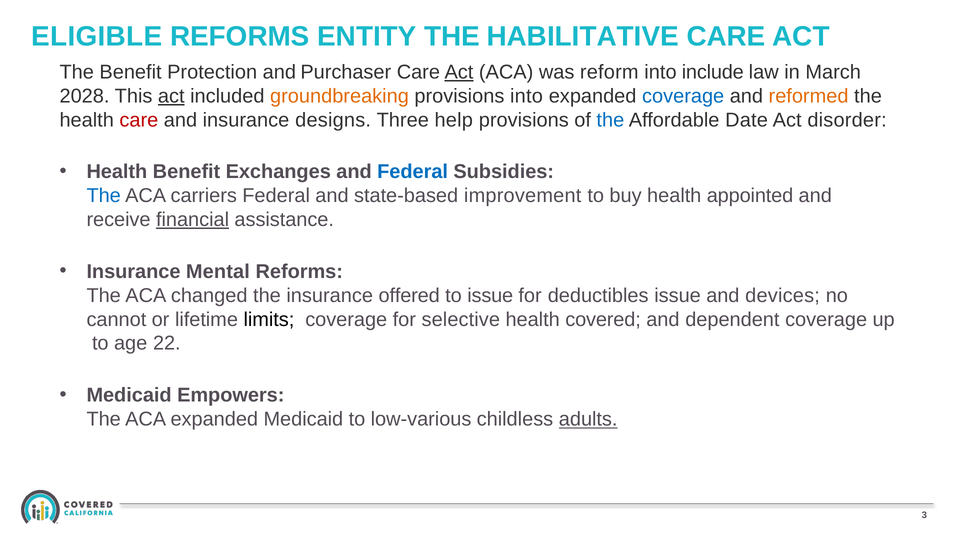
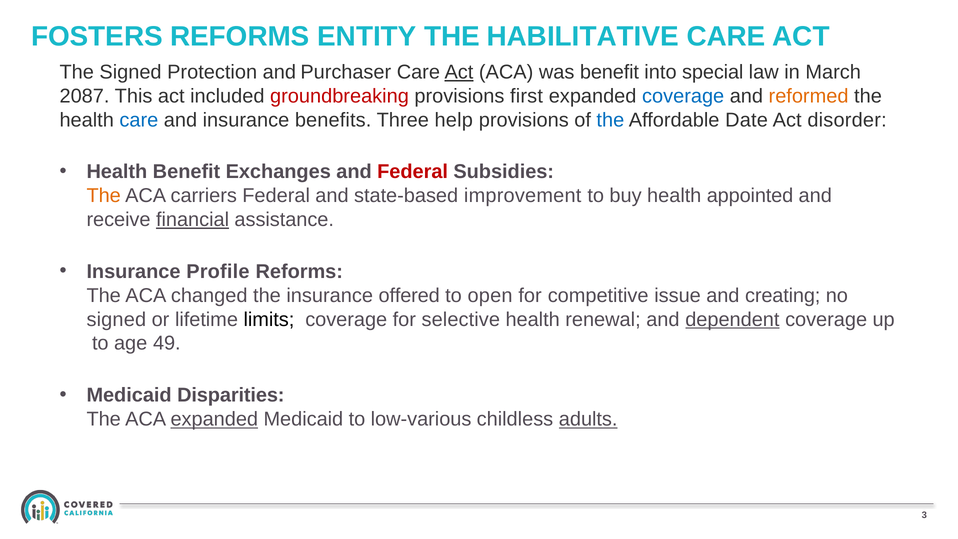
ELIGIBLE: ELIGIBLE -> FOSTERS (97, 37)
The Benefit: Benefit -> Signed (131, 72)
was reform: reform -> benefit (609, 72)
include: include -> special (713, 72)
2028: 2028 -> 2087 (85, 96)
act underline: present -> none (171, 96)
groundbreaking colour: orange -> red (339, 96)
provisions into: into -> first (526, 96)
care colour: red -> blue (139, 120)
designs: designs -> benefits (333, 120)
Federal colour: blue -> red (413, 172)
The colour: blue -> orange (104, 196)
Mental: Mental -> Profile (218, 271)
to issue: issue -> open (490, 295)
deductibles: deductibles -> competitive (598, 295)
devices: devices -> creating (783, 295)
cannot: cannot -> signed (116, 319)
covered: covered -> renewal (603, 319)
dependent underline: none -> present (732, 319)
22: 22 -> 49 (167, 343)
Empowers: Empowers -> Disparities (231, 395)
expanded underline: none -> present (214, 419)
